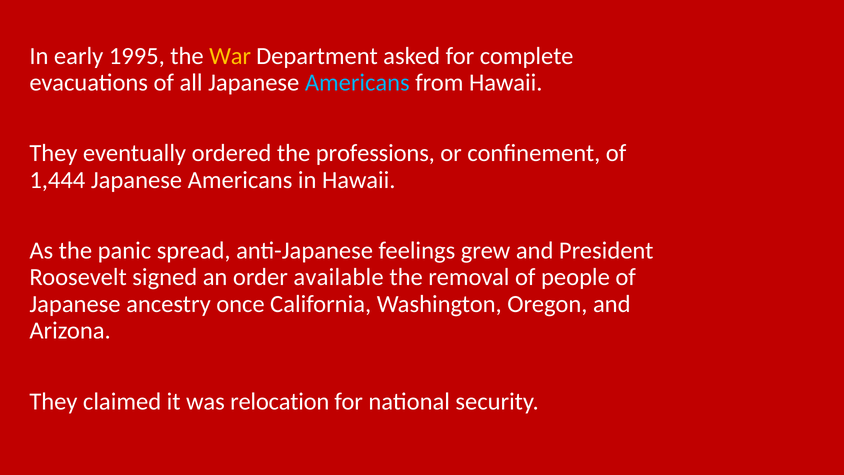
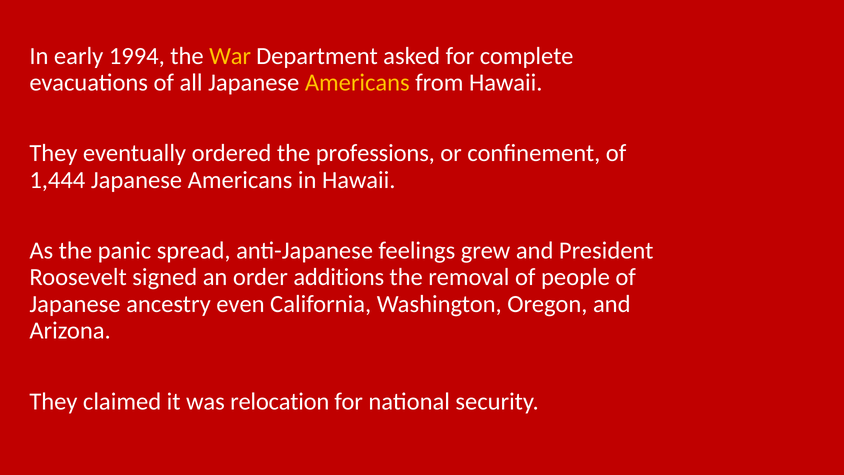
1995: 1995 -> 1994 (137, 56)
Americans colour: light blue -> yellow (357, 82)
available: available -> additions (339, 277)
once: once -> even (240, 304)
